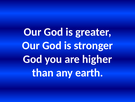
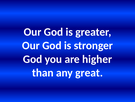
earth: earth -> great (89, 72)
